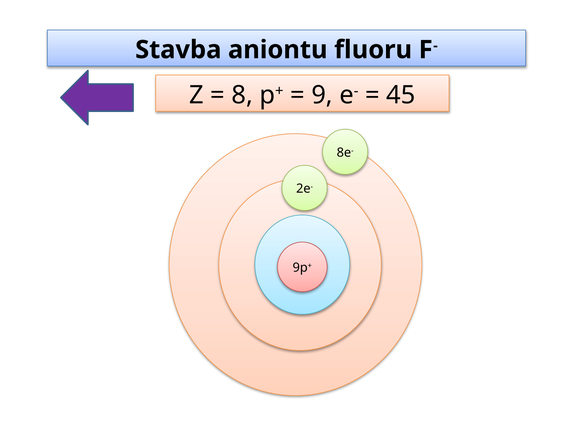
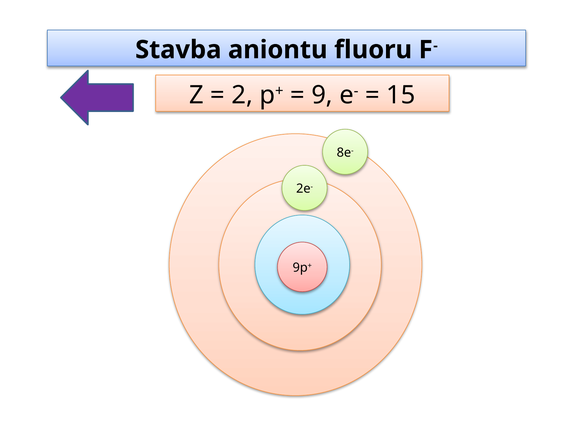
8: 8 -> 2 (242, 95)
45: 45 -> 15 (401, 95)
